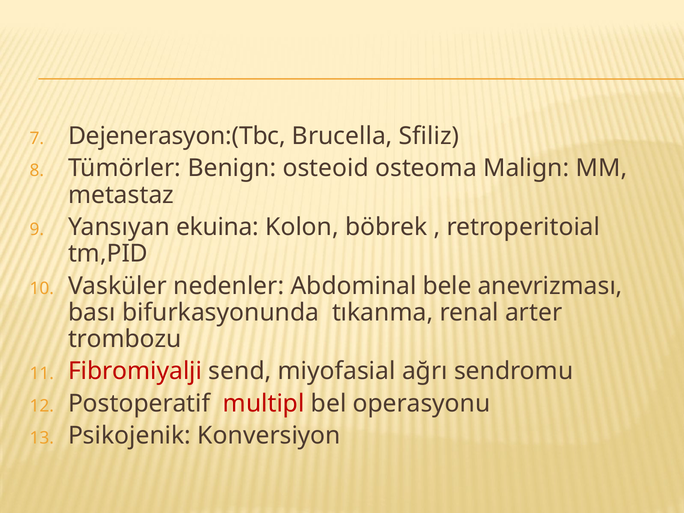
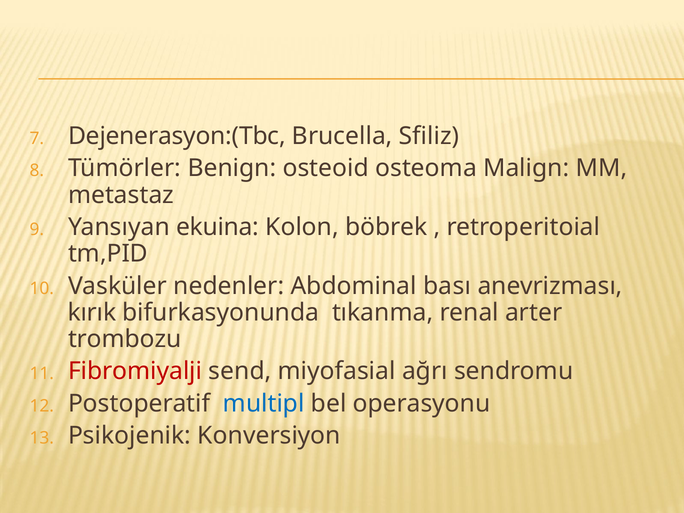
bele: bele -> bası (447, 286)
bası: bası -> kırık (92, 313)
multipl colour: red -> blue (264, 403)
